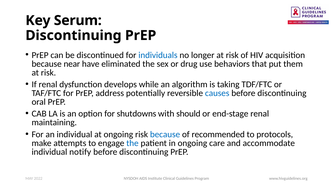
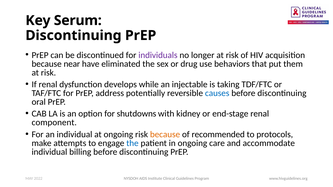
individuals colour: blue -> purple (158, 55)
algorithm: algorithm -> injectable (190, 85)
should: should -> kidney (188, 114)
maintaining: maintaining -> component (54, 123)
because colour: blue -> orange (165, 135)
notify: notify -> billing (80, 152)
